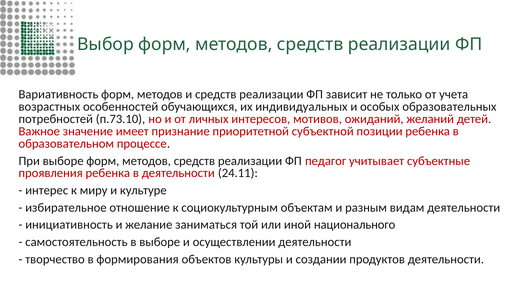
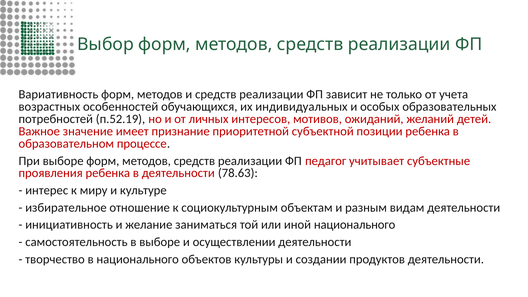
п.73.10: п.73.10 -> п.52.19 (121, 119)
24.11: 24.11 -> 78.63 (238, 173)
в формирования: формирования -> национального (138, 259)
